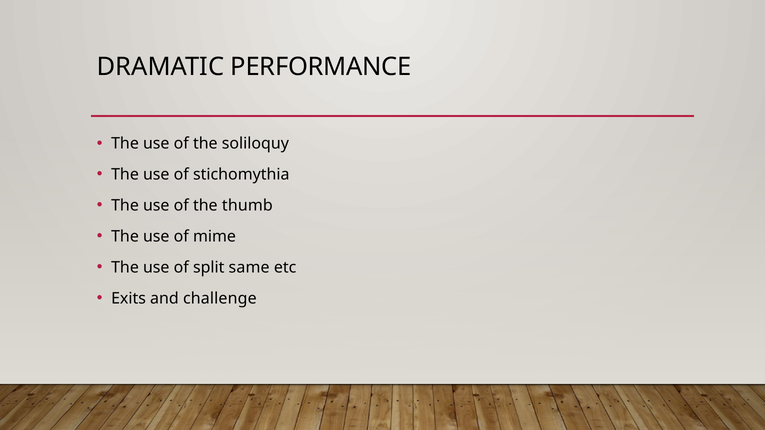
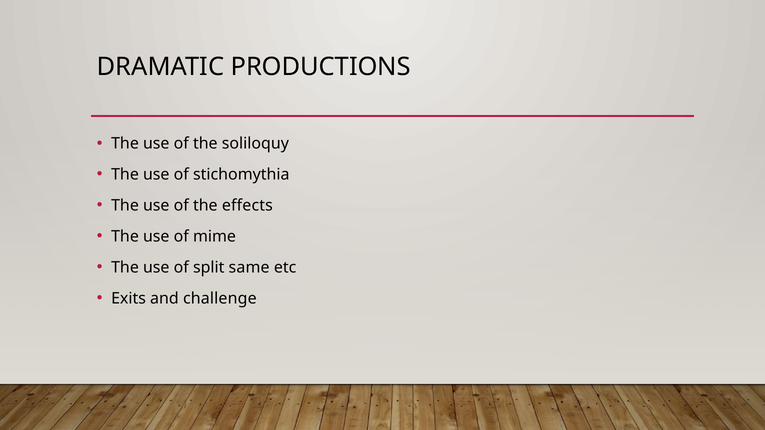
PERFORMANCE: PERFORMANCE -> PRODUCTIONS (321, 67)
thumb: thumb -> effects (247, 206)
